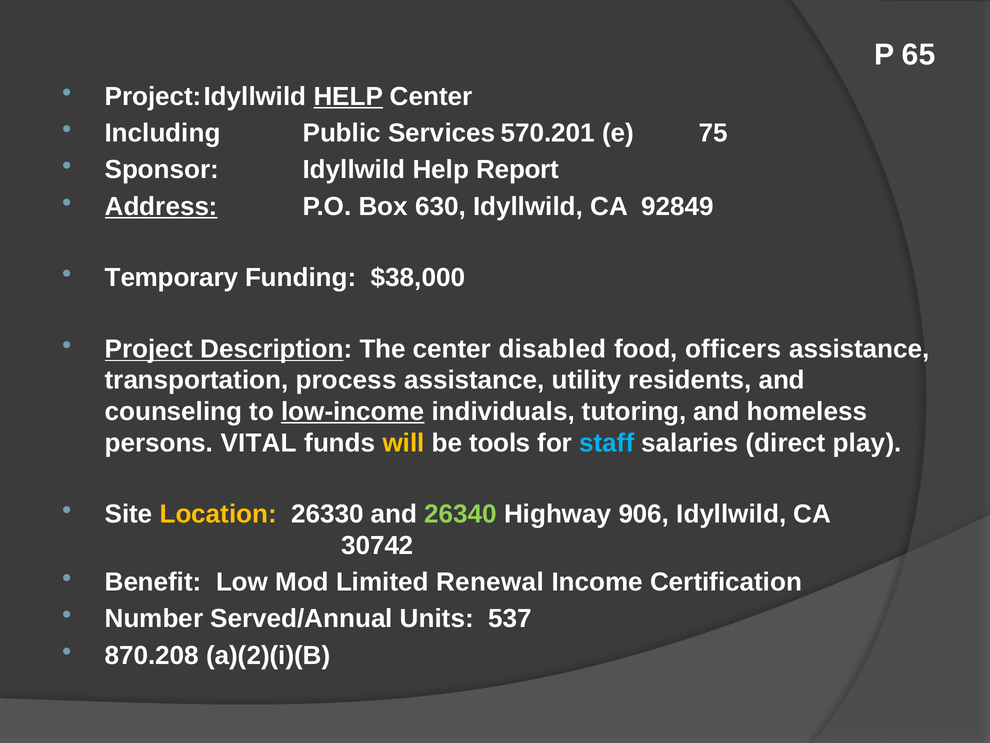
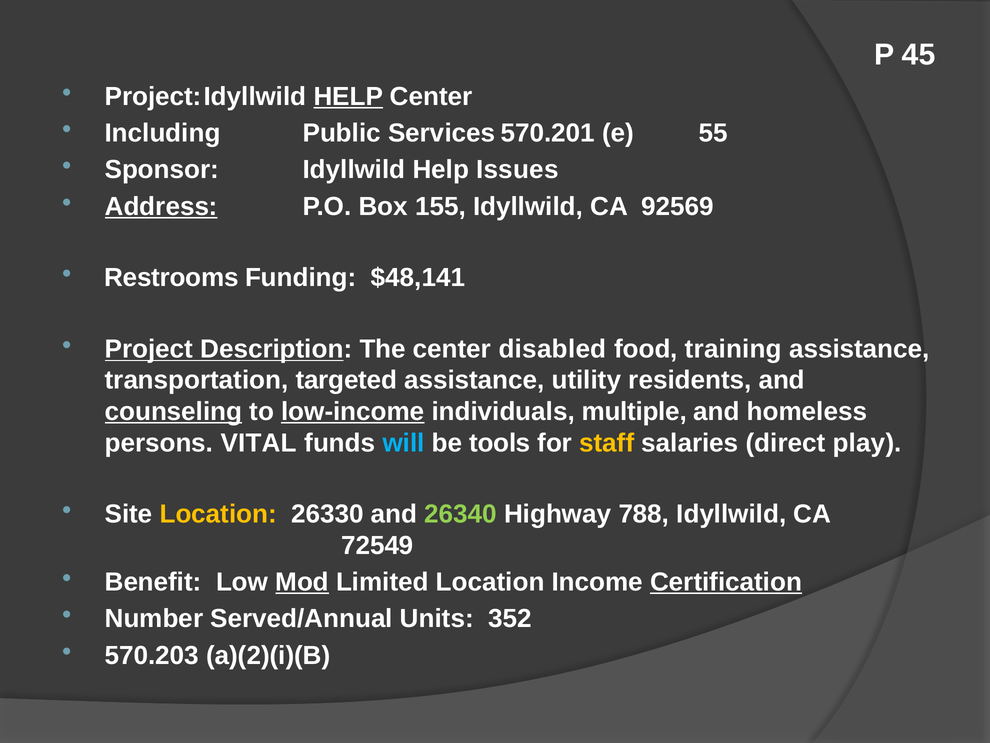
65: 65 -> 45 (919, 55)
75: 75 -> 55 (713, 133)
Report: Report -> Issues (517, 170)
630: 630 -> 155 (440, 206)
92849: 92849 -> 92569 (678, 206)
Temporary: Temporary -> Restrooms (171, 278)
$38,000: $38,000 -> $48,141 (418, 278)
officers: officers -> training (733, 349)
process: process -> targeted (346, 380)
counseling underline: none -> present (173, 411)
tutoring: tutoring -> multiple (634, 411)
will colour: yellow -> light blue (404, 443)
staff colour: light blue -> yellow (607, 443)
906: 906 -> 788 (644, 514)
30742: 30742 -> 72549 (377, 545)
Mod underline: none -> present (302, 582)
Limited Renewal: Renewal -> Location (490, 582)
Certification underline: none -> present (726, 582)
537: 537 -> 352 (510, 618)
870.208: 870.208 -> 570.203 (152, 655)
